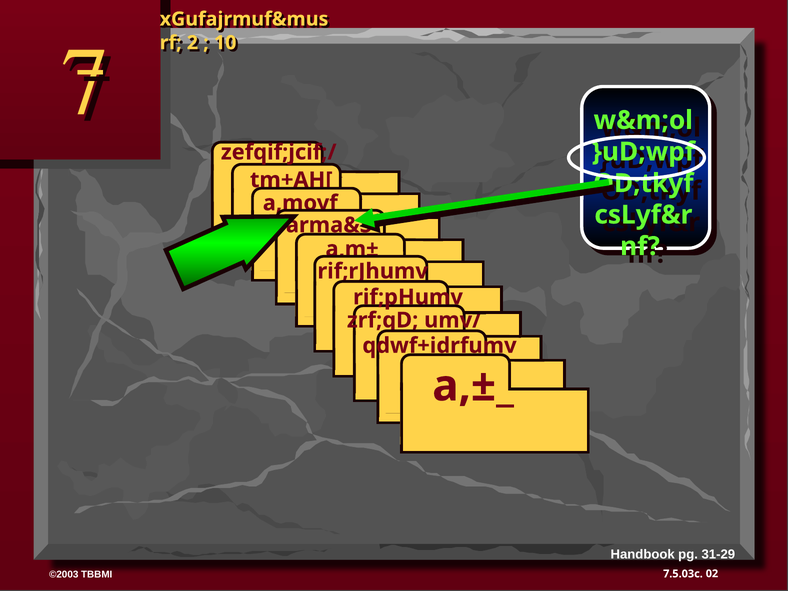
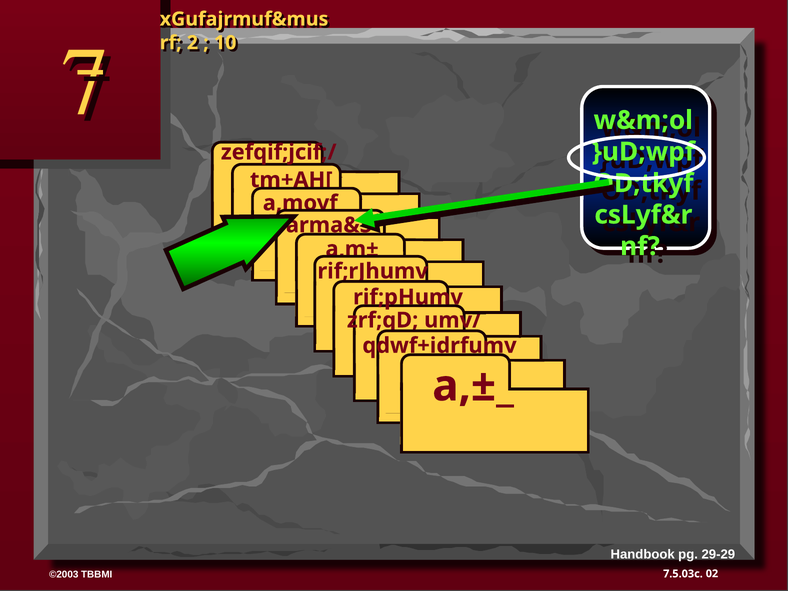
31-29: 31-29 -> 29-29 (718, 554)
